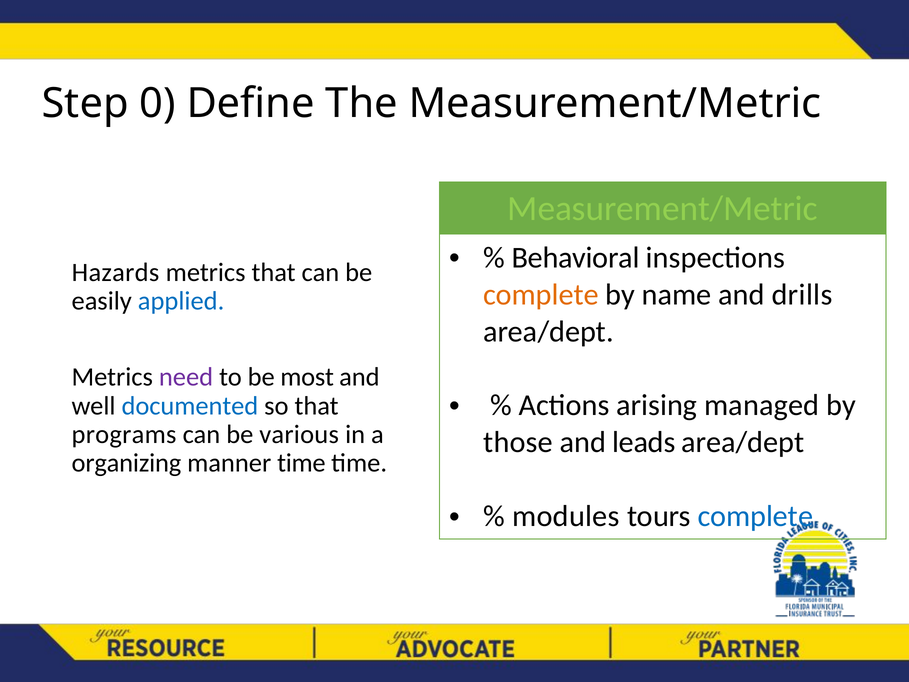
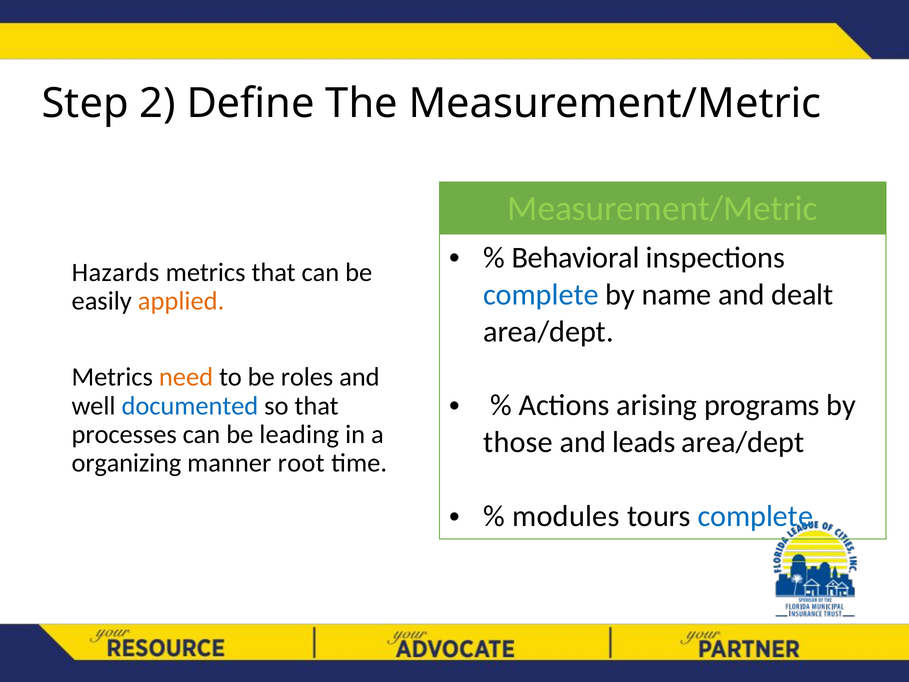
0: 0 -> 2 (158, 103)
complete colour: orange -> blue (541, 294)
drills: drills -> dealt (802, 294)
applied colour: blue -> orange (181, 301)
need colour: purple -> orange (186, 377)
most: most -> roles (307, 377)
managed: managed -> programs (762, 405)
programs: programs -> processes (124, 434)
various: various -> leading (299, 434)
manner time: time -> root (301, 463)
